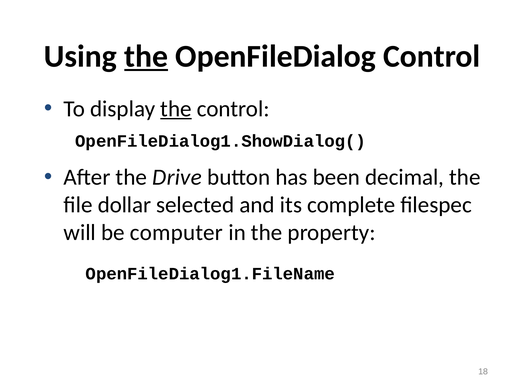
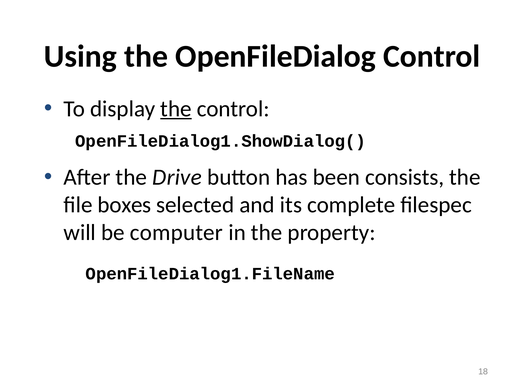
the underline: present -> none (146, 56)
decimal: decimal -> consists (405, 177)
dollar: dollar -> boxes (124, 205)
